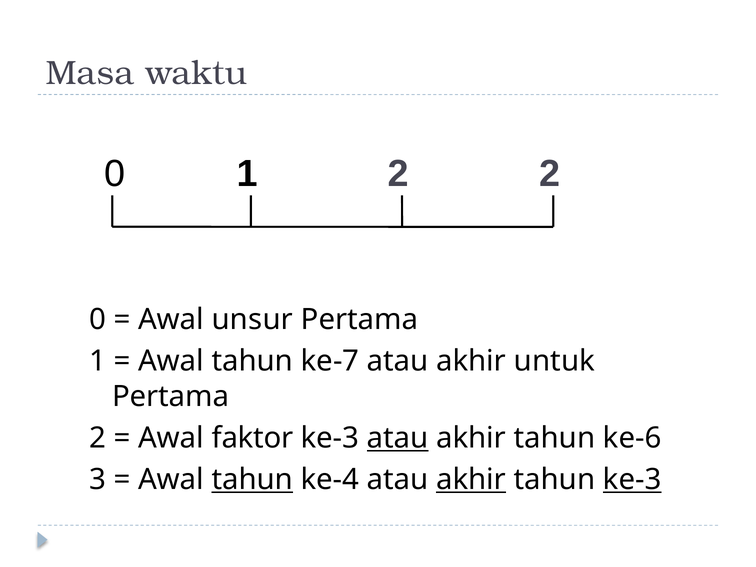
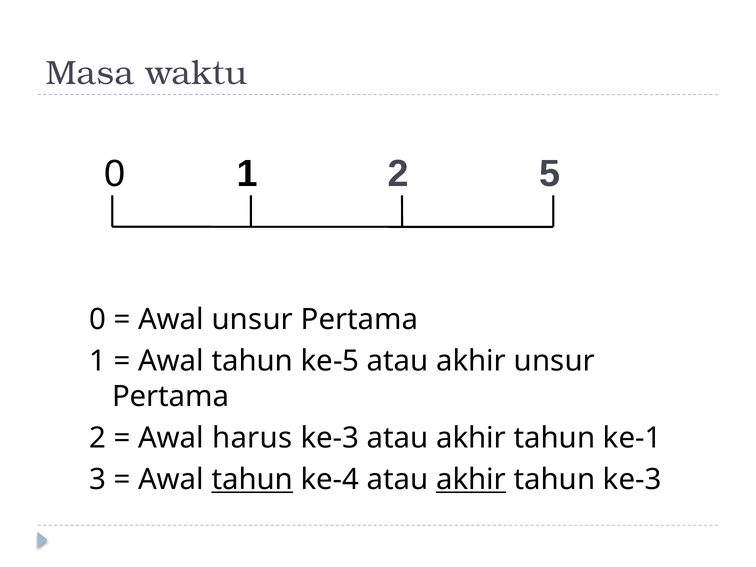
2 2: 2 -> 5 (550, 174)
ke-7: ke-7 -> ke-5 (330, 361)
akhir untuk: untuk -> unsur (554, 361)
faktor: faktor -> harus (252, 438)
atau underline: present -> none (398, 438)
ke-6: ke-6 -> ke-1 (632, 438)
ke-3 underline: present -> none (632, 480)
